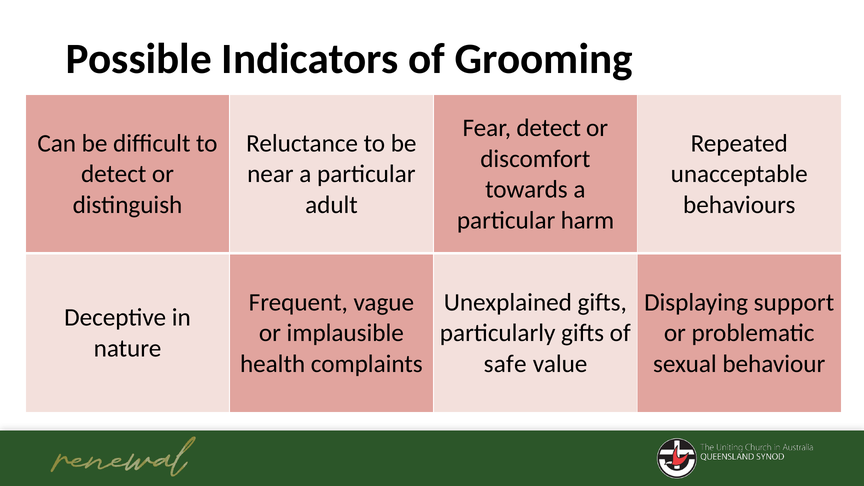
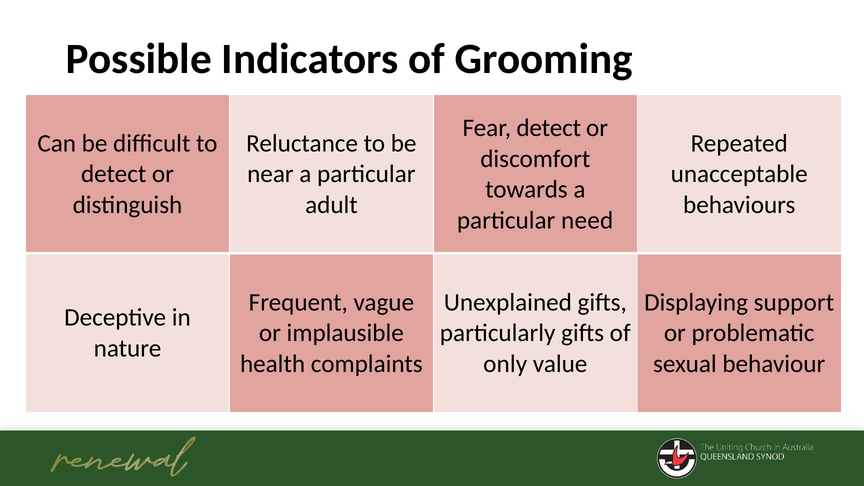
harm: harm -> need (587, 220)
safe: safe -> only (505, 364)
